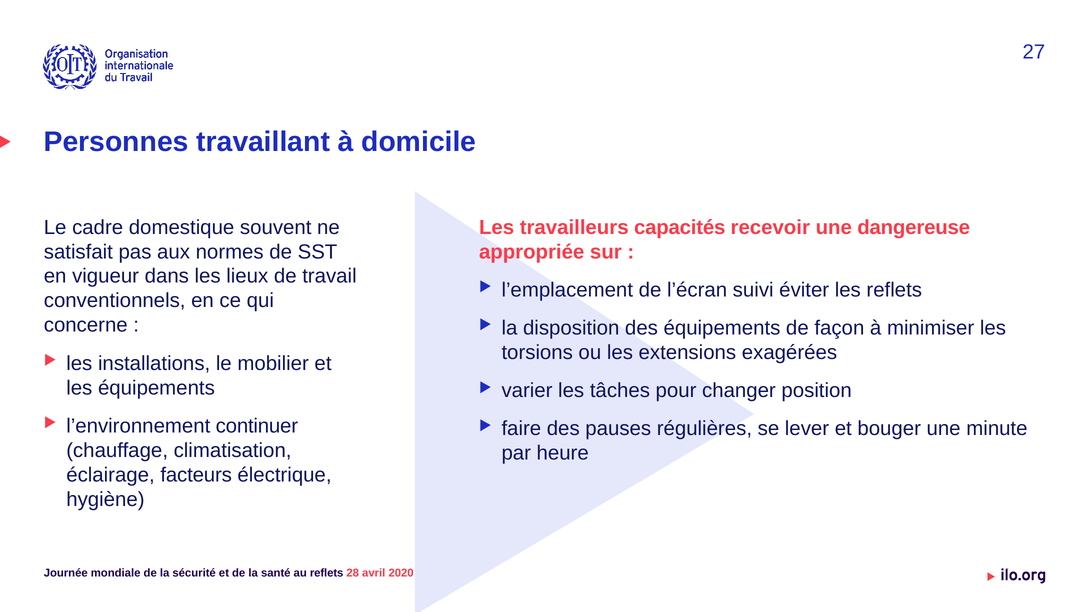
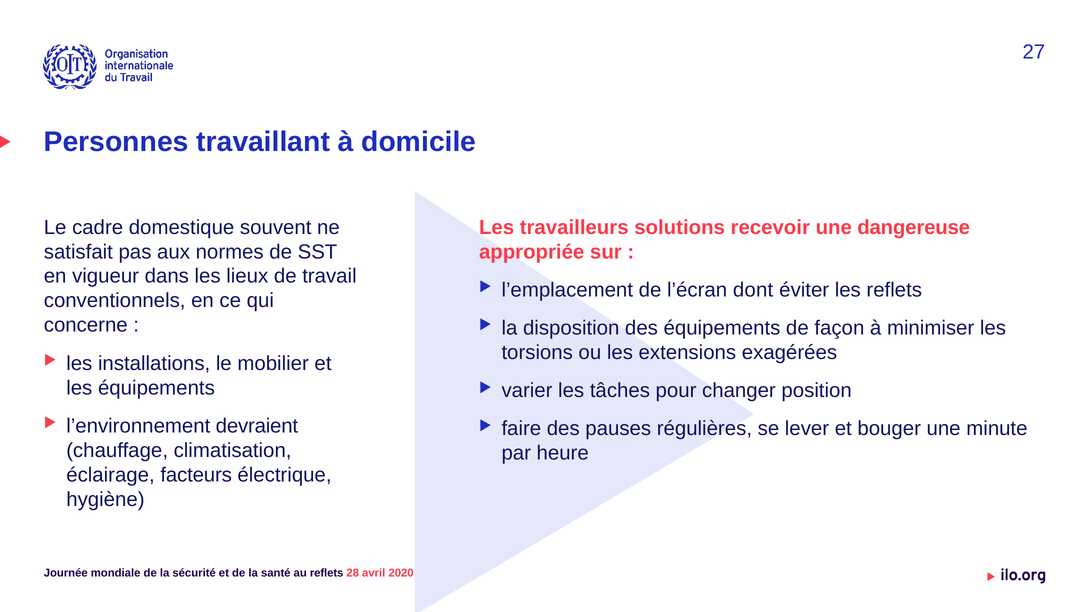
capacités: capacités -> solutions (680, 228)
suivi: suivi -> dont (753, 290)
continuer: continuer -> devraient (257, 426)
